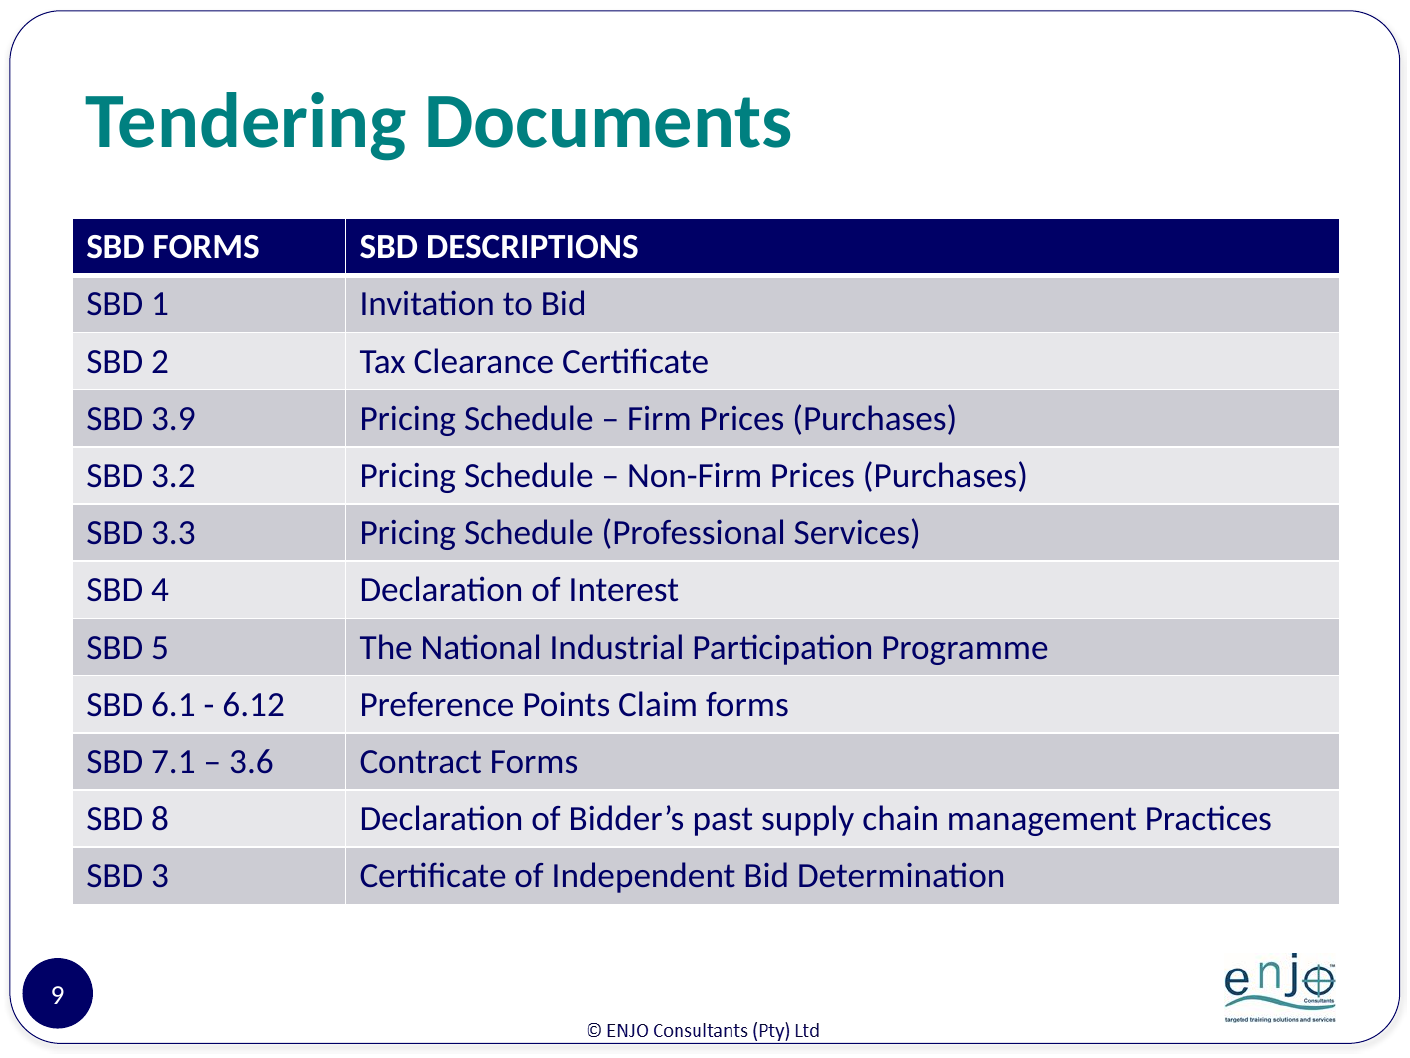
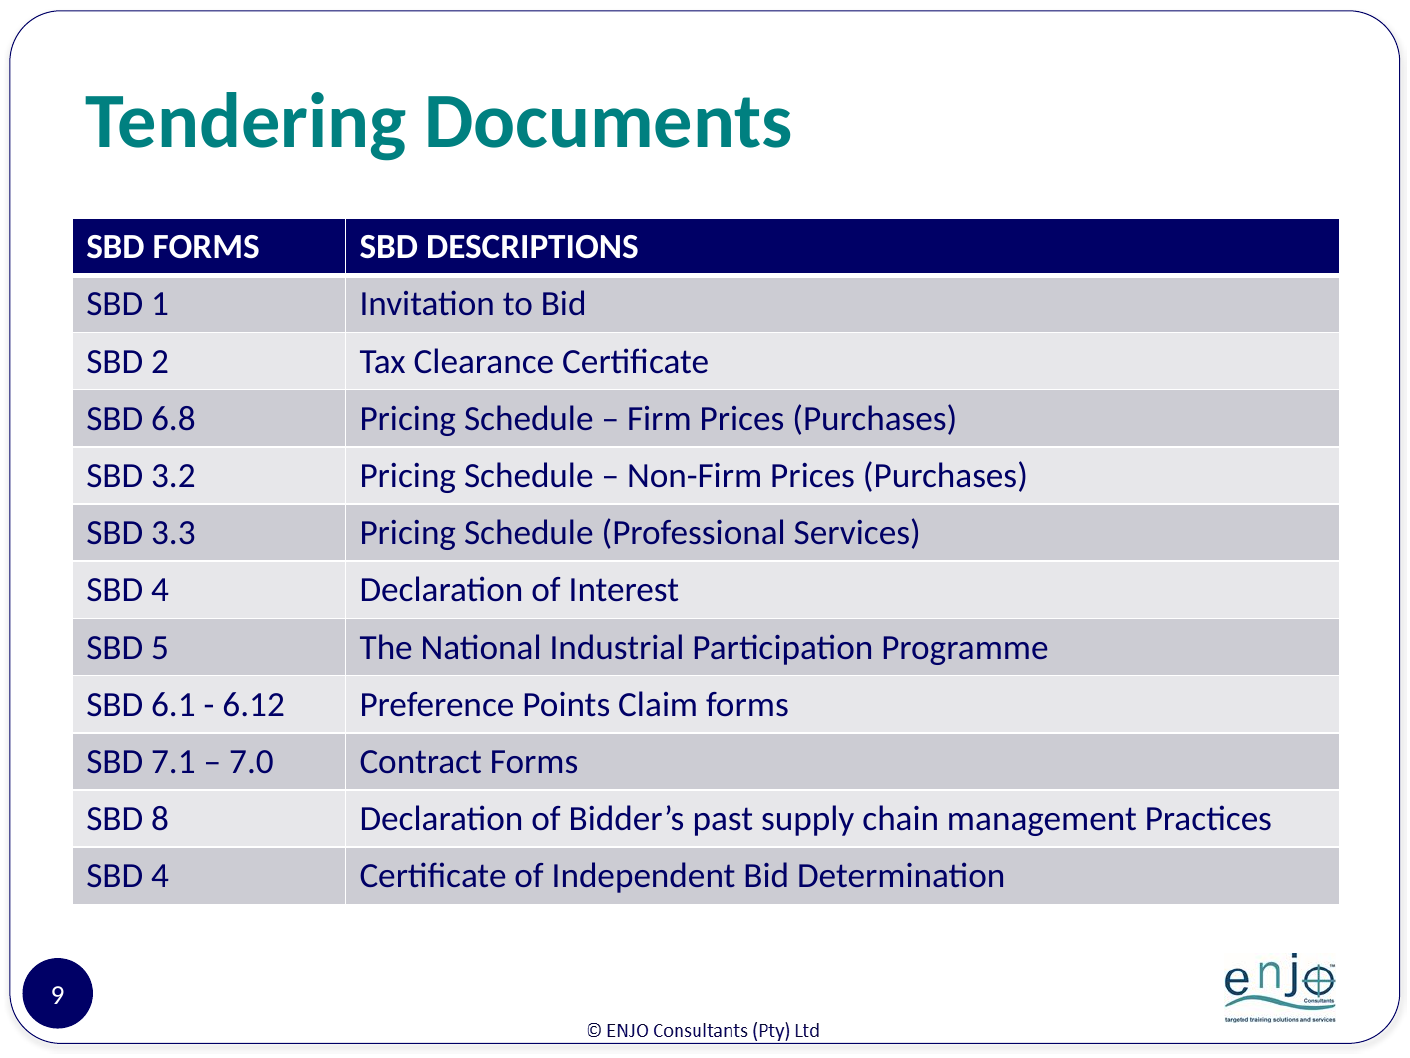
3.9: 3.9 -> 6.8 (173, 418)
3.6: 3.6 -> 7.0 (251, 761)
3: 3 -> 4 (160, 876)
